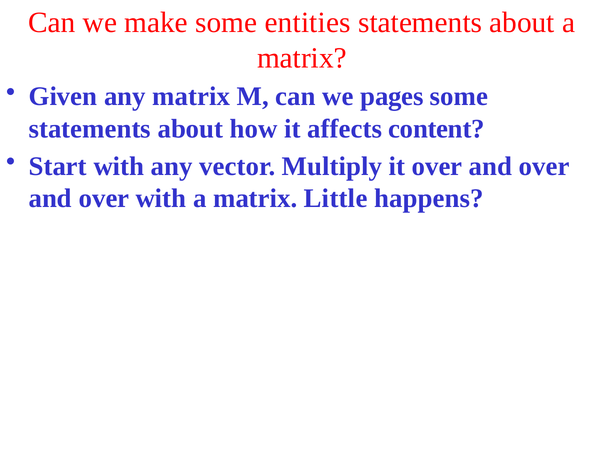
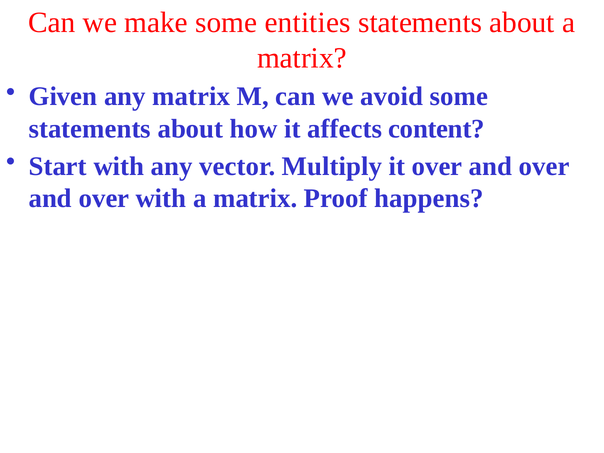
pages: pages -> avoid (392, 97)
Little: Little -> Proof (336, 199)
